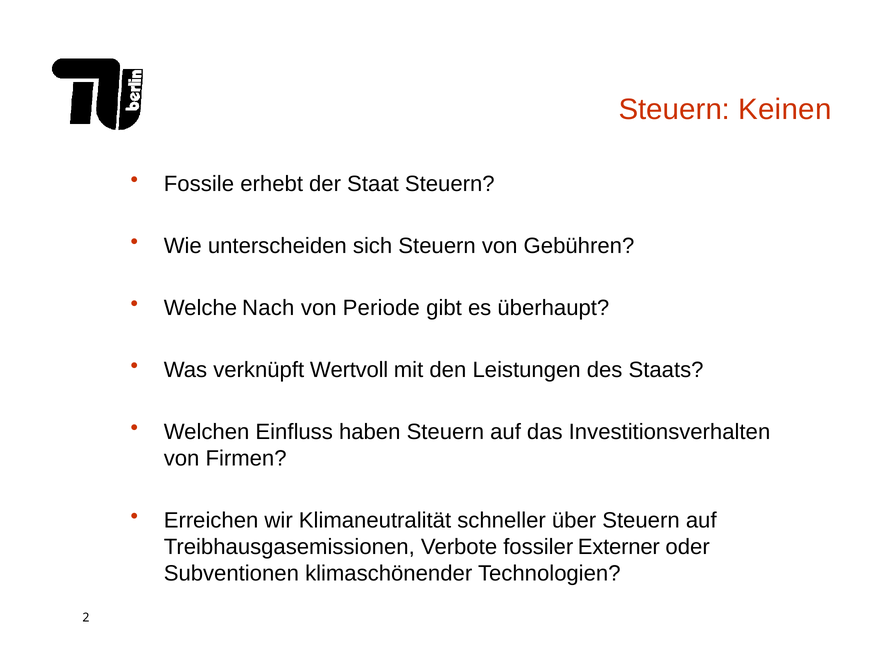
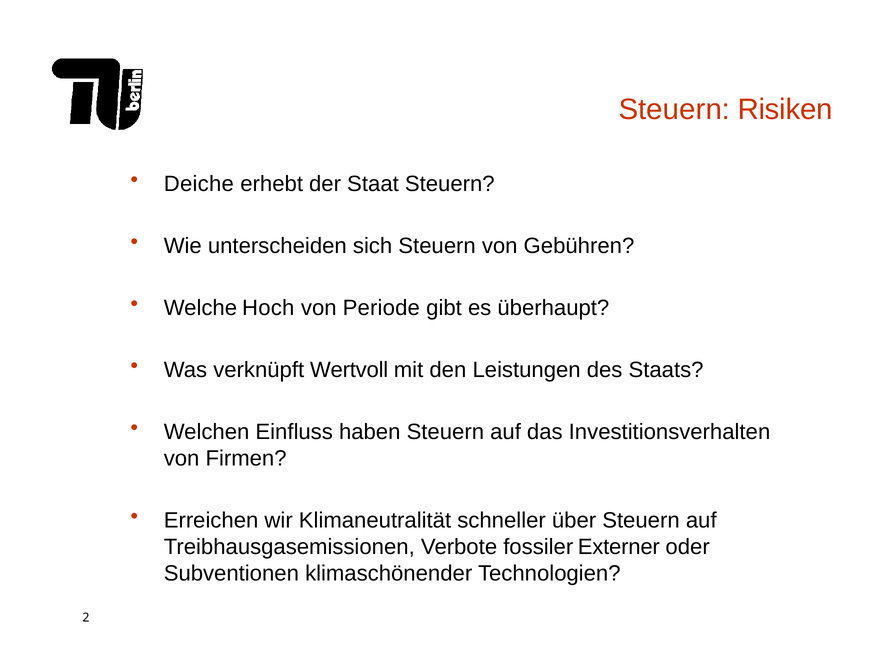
Keinen: Keinen -> Risiken (785, 109)
Fossile: Fossile -> Deiche (199, 184)
Nach: Nach -> Hoch (268, 308)
